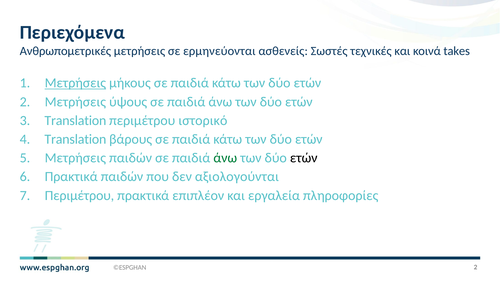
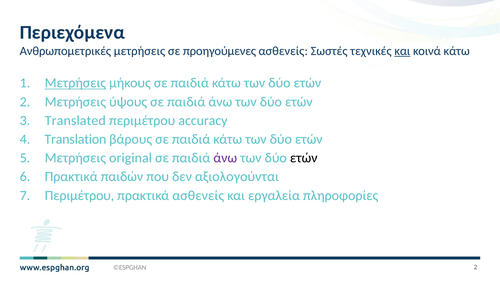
ερμηνεύονται: ερμηνεύονται -> προηγούμενες (219, 51)
και underline: none -> present (402, 51)
κοινά takes: takes -> κάτω (457, 51)
Translation: Translation -> Translated (75, 121)
ιστορικό: ιστορικό -> accuracy (203, 121)
Μετρήσεις παιδών: παιδών -> original (131, 158)
άνω colour: green -> purple (225, 158)
πρακτικά επιπλέον: επιπλέον -> ασθενείς (198, 196)
